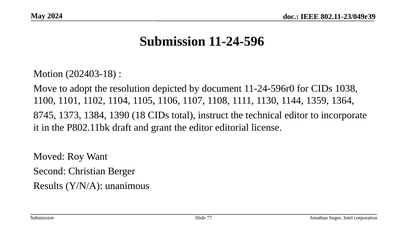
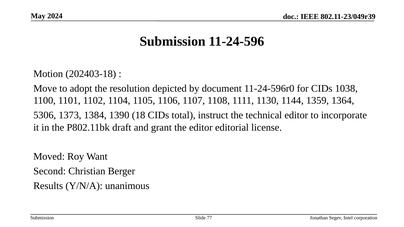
8745: 8745 -> 5306 (45, 115)
